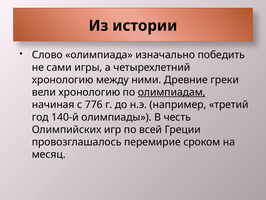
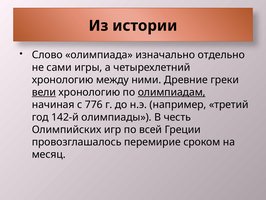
победить: победить -> отдельно (221, 55)
вели underline: none -> present (44, 92)
140-й: 140-й -> 142-й (65, 117)
